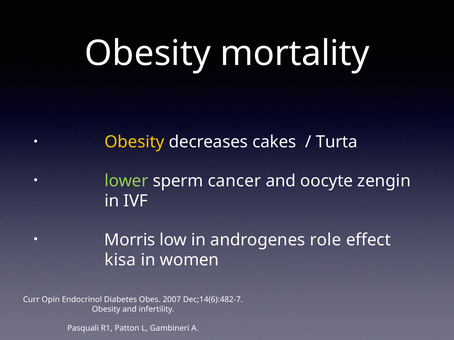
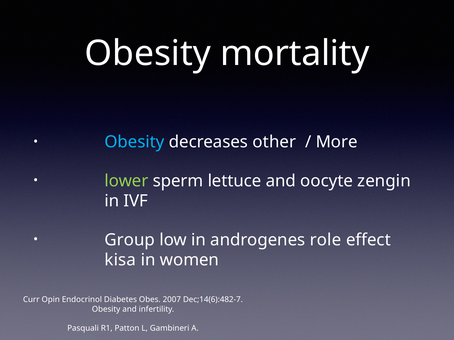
Obesity colour: yellow -> light blue (134, 142)
cakes: cakes -> other (274, 142)
Turta: Turta -> More (337, 142)
cancer: cancer -> lettuce (235, 181)
Morris: Morris -> Group (130, 240)
